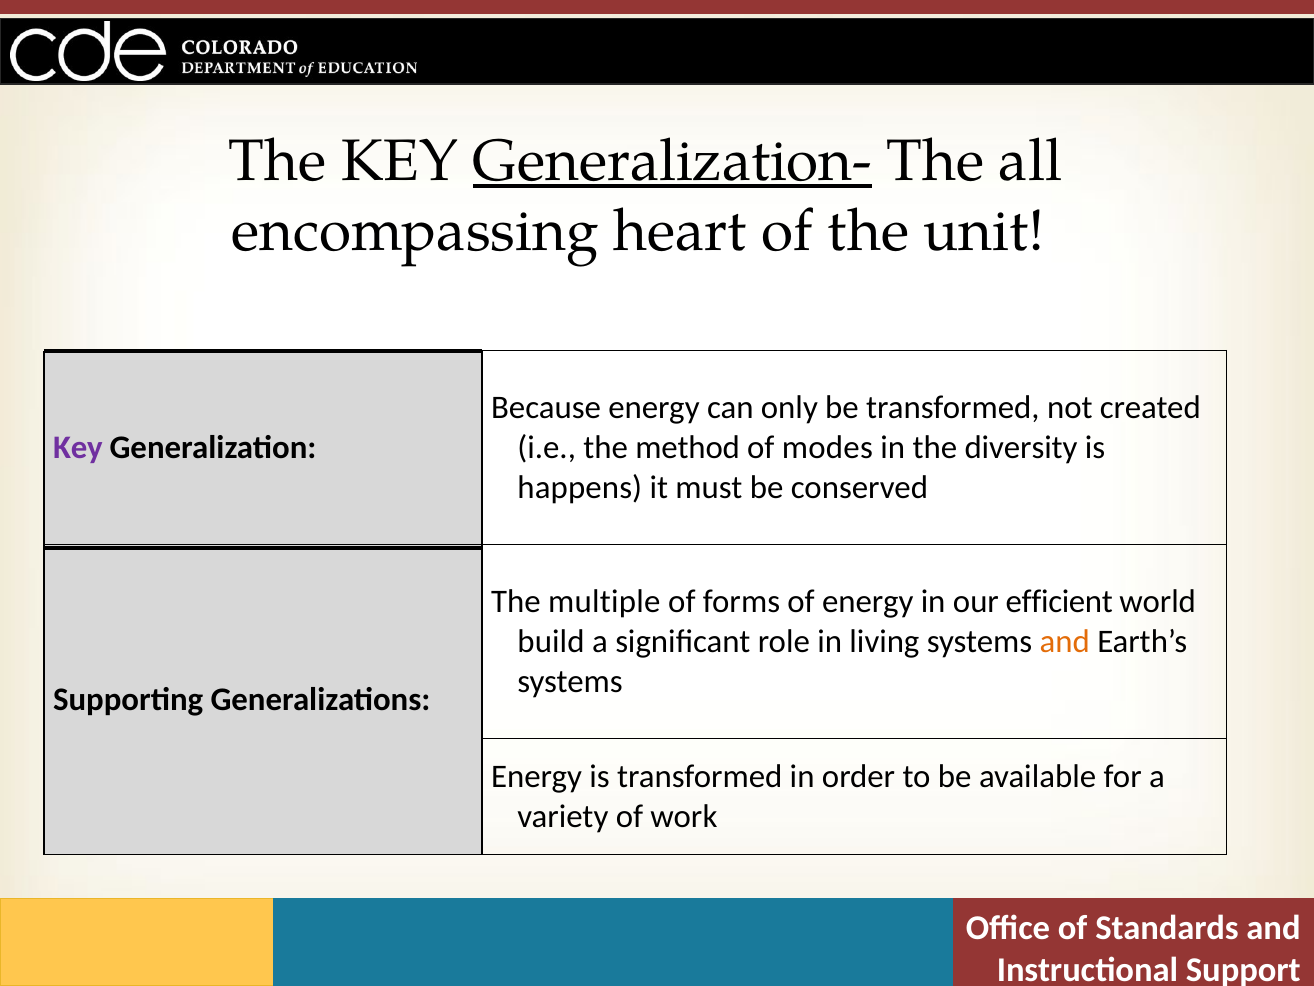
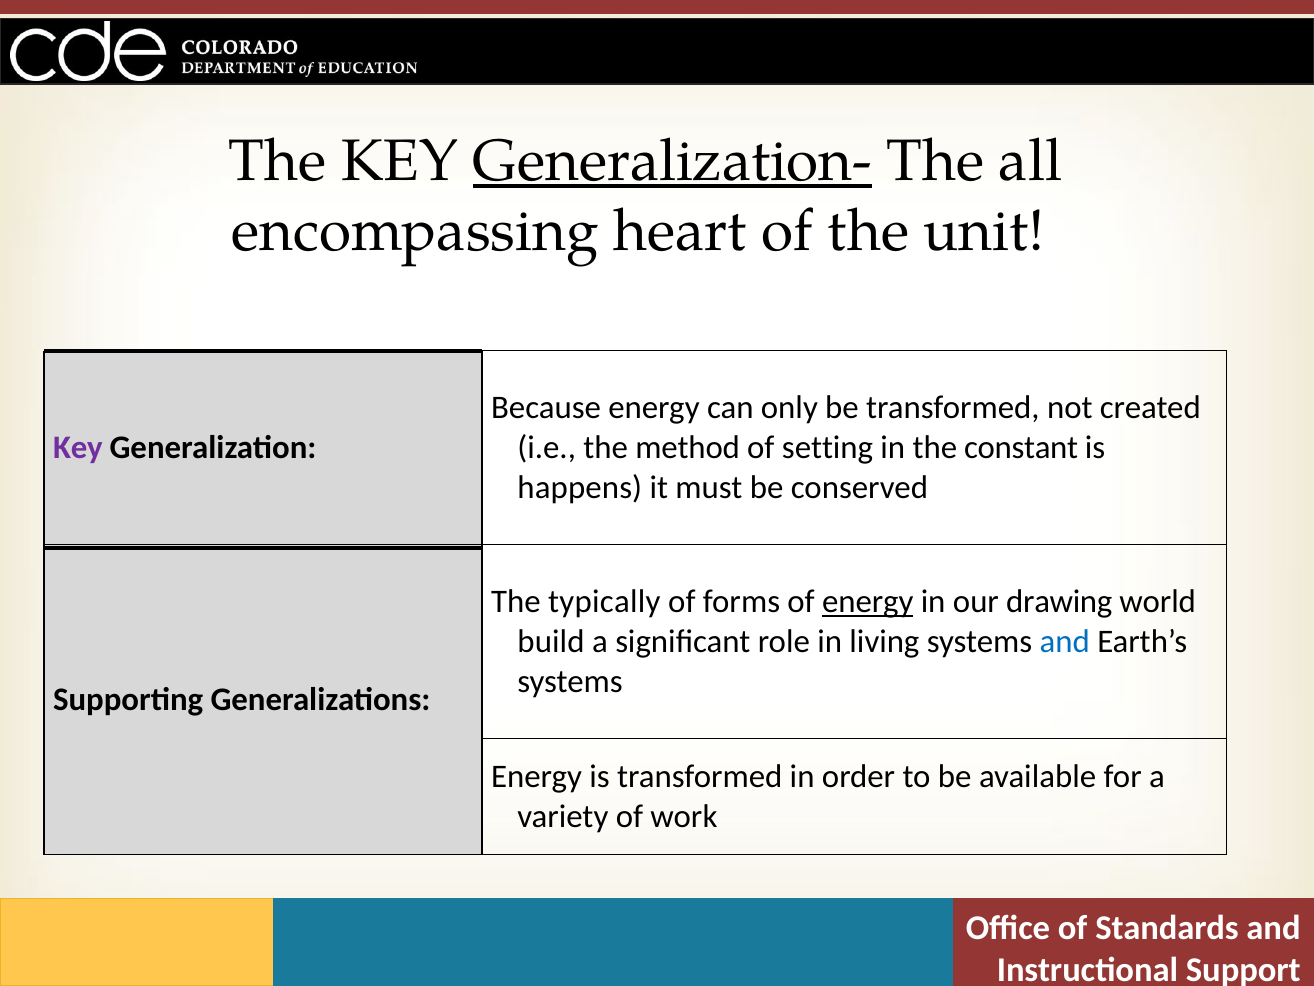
modes: modes -> setting (828, 448)
diversity: diversity -> constant (1021, 448)
multiple: multiple -> typically (604, 602)
energy underline: none -> present (868, 602)
efficient: efficient -> drawing (1059, 602)
and colour: orange -> blue (1065, 642)
